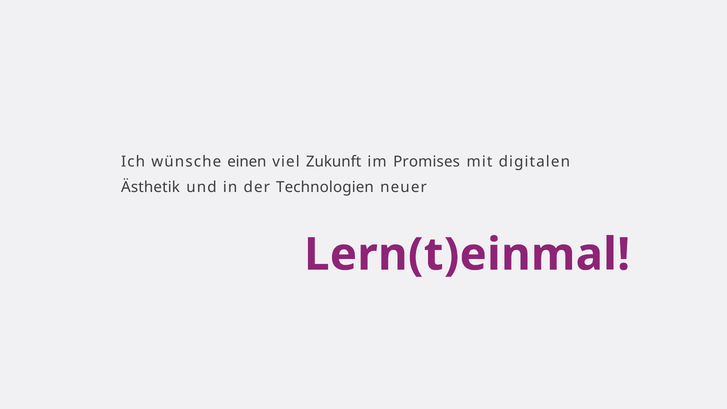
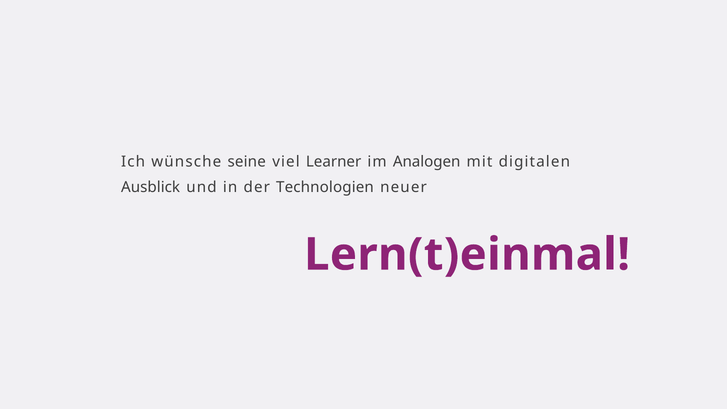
einen: einen -> seine (247, 162)
Zukunft: Zukunft -> Learner (334, 162)
Promises: Promises -> Analogen (427, 162)
Ästhetik: Ästhetik -> Ausblick (151, 187)
